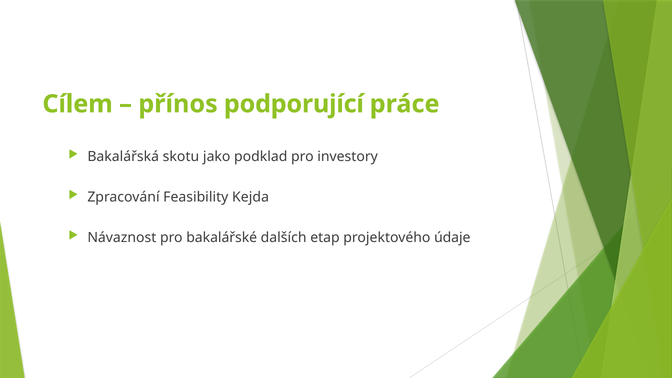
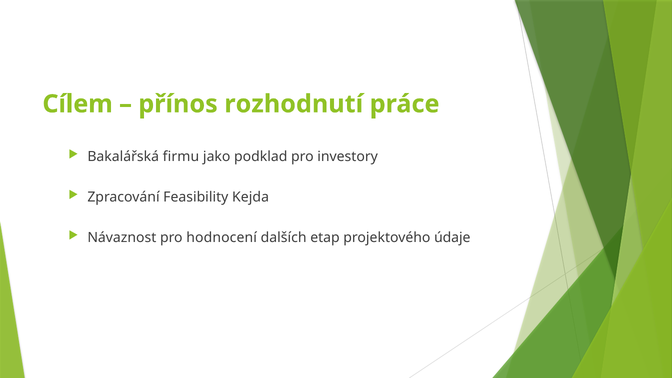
podporující: podporující -> rozhodnutí (294, 104)
skotu: skotu -> firmu (181, 156)
bakalářské: bakalářské -> hodnocení (222, 238)
